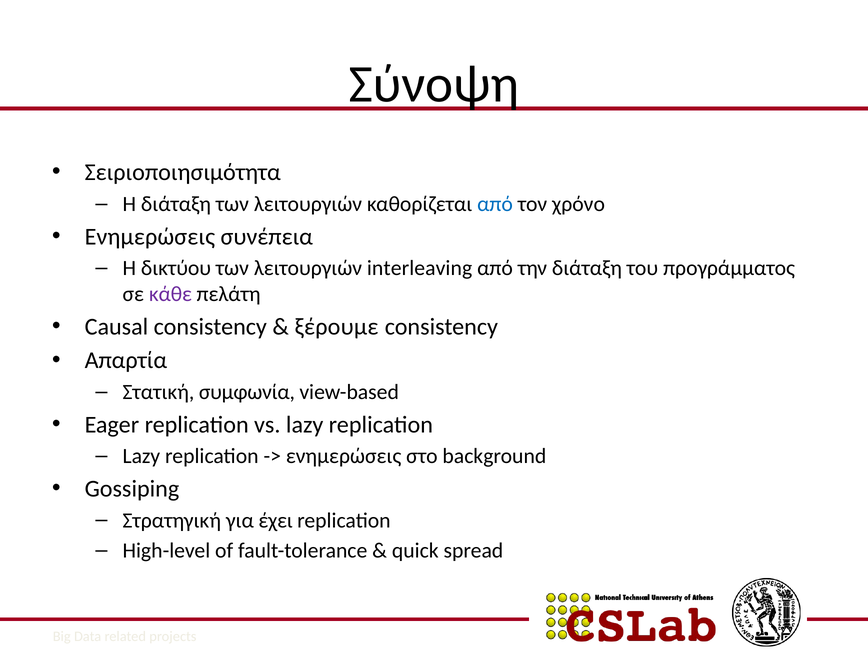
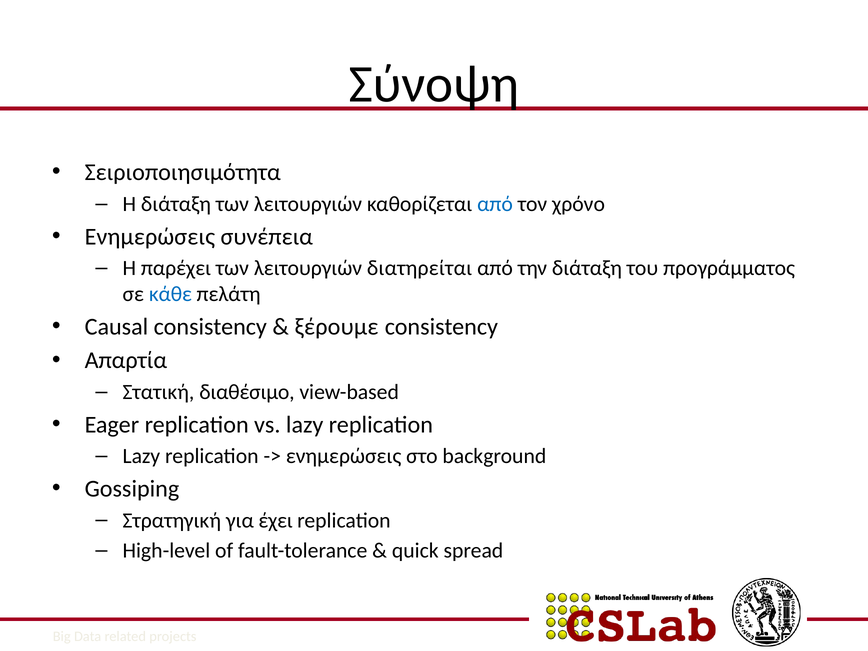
δικτύου: δικτύου -> παρέχει (176, 268)
interleaving: interleaving -> διατηρείται (420, 268)
κάθε colour: purple -> blue (170, 294)
συμφωνία: συμφωνία -> διαθέσιμο (247, 392)
